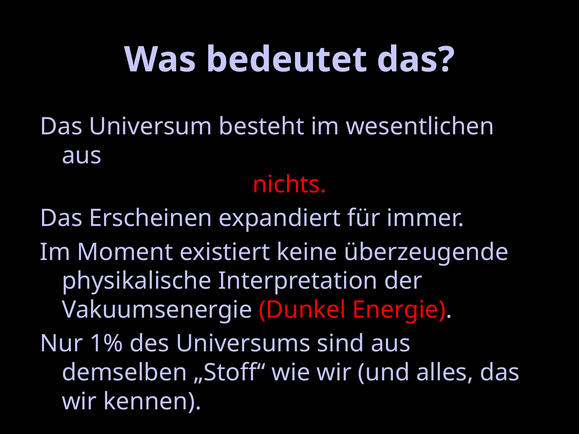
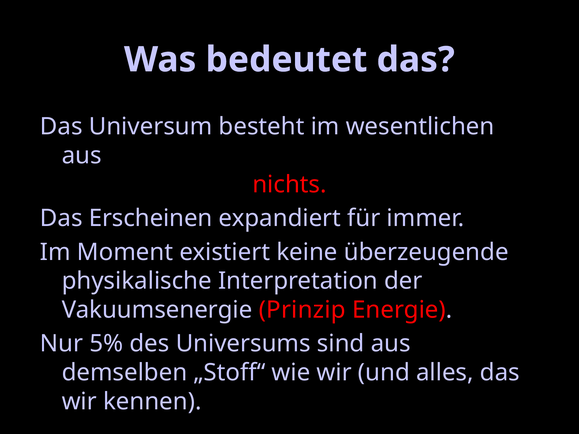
Dunkel: Dunkel -> Prinzip (302, 310)
1%: 1% -> 5% (106, 344)
